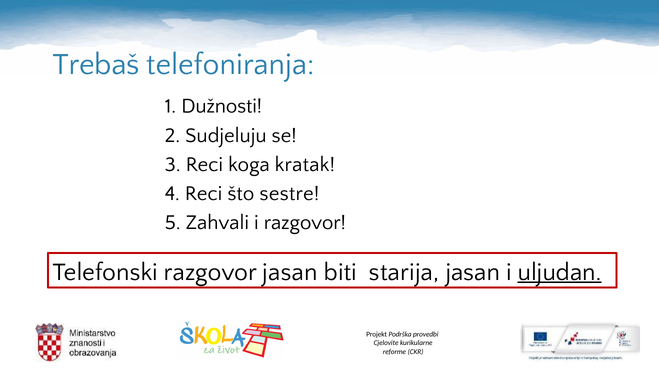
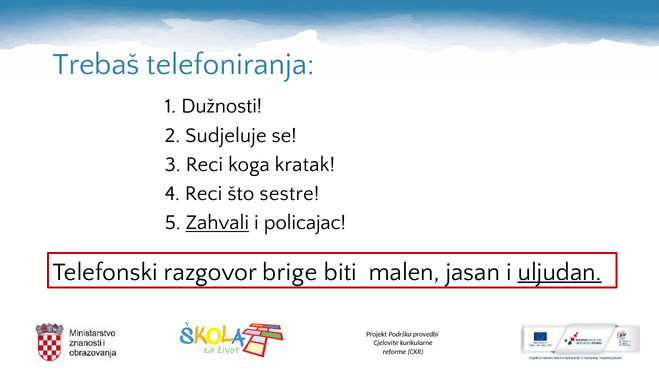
Sudjeluju: Sudjeluju -> Sudjeluje (226, 135)
Zahvali underline: none -> present (217, 222)
i razgovor: razgovor -> policajac (305, 222)
razgovor jasan: jasan -> brige (290, 272)
starija: starija -> malen (404, 272)
